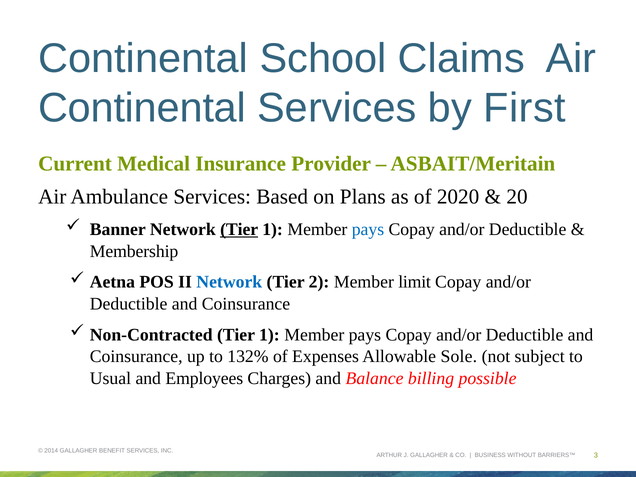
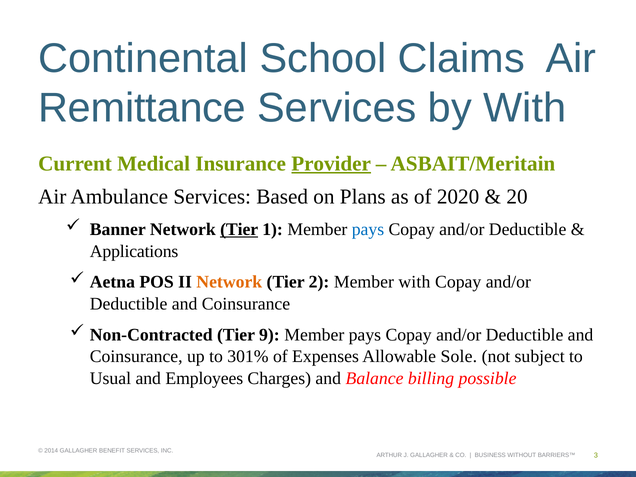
Continental: Continental -> Remittance (142, 108)
by First: First -> With (525, 108)
Provider underline: none -> present (331, 164)
Membership: Membership -> Applications (134, 251)
Network colour: blue -> orange (229, 282)
Member limit: limit -> with (414, 282)
Non-Contracted Tier 1: 1 -> 9 (269, 335)
132%: 132% -> 301% (248, 357)
